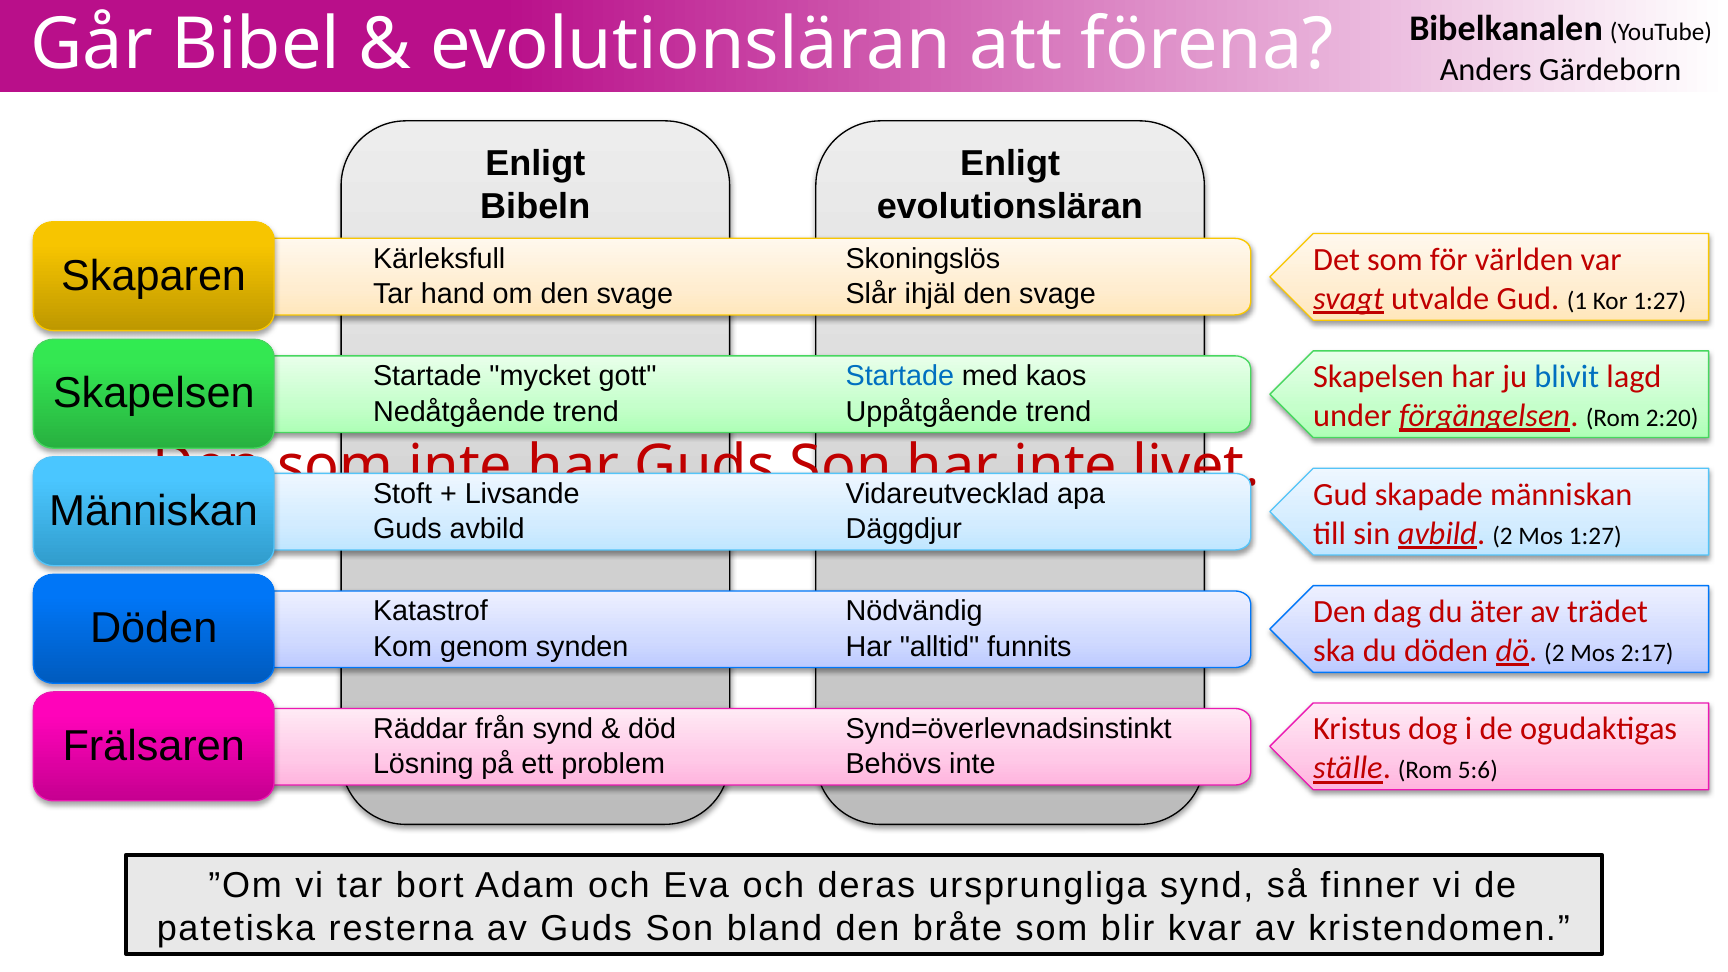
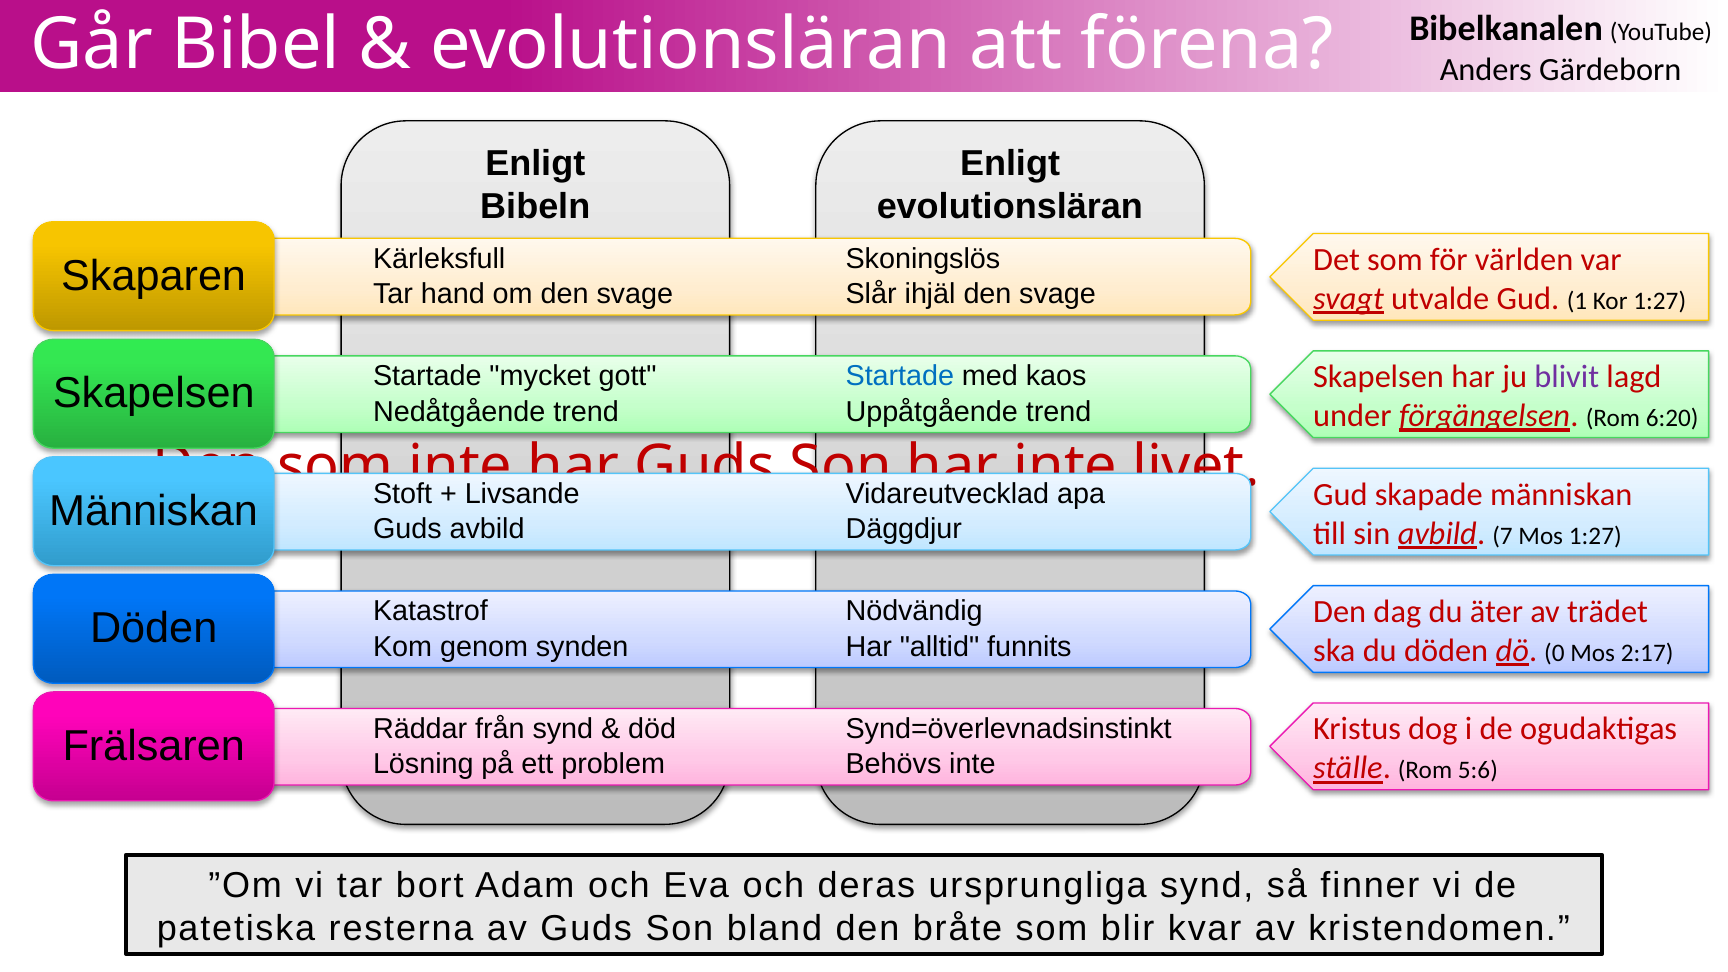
blivit colour: blue -> purple (1567, 377)
2:20: 2:20 -> 6:20 (1672, 418)
avbild 2: 2 -> 7 (1503, 536)
dö 2: 2 -> 0 (1554, 653)
